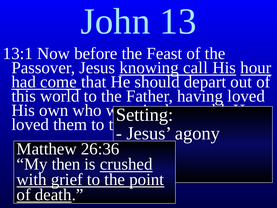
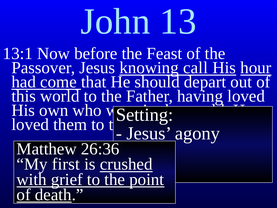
then: then -> first (66, 164)
